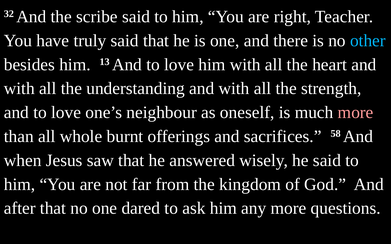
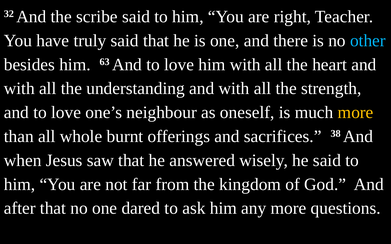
13: 13 -> 63 (105, 62)
more colour: pink -> yellow (356, 113)
58: 58 -> 38 (336, 134)
